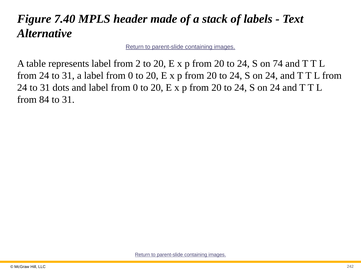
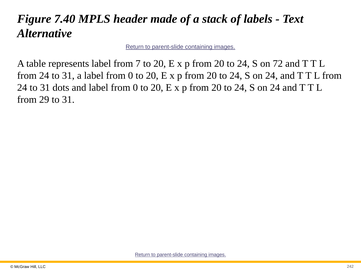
2: 2 -> 7 (138, 64)
74: 74 -> 72 (278, 64)
84: 84 -> 29 (44, 100)
